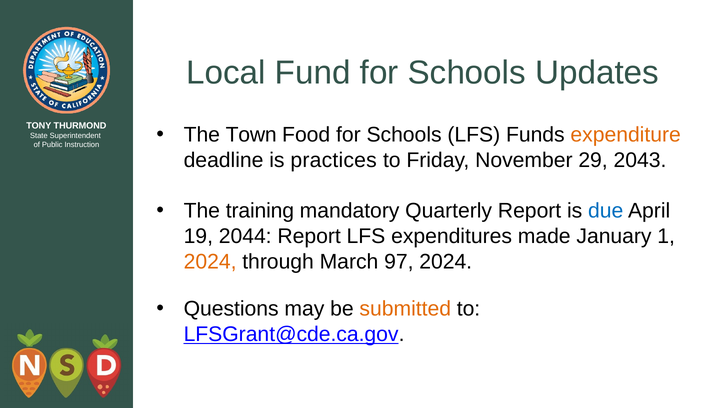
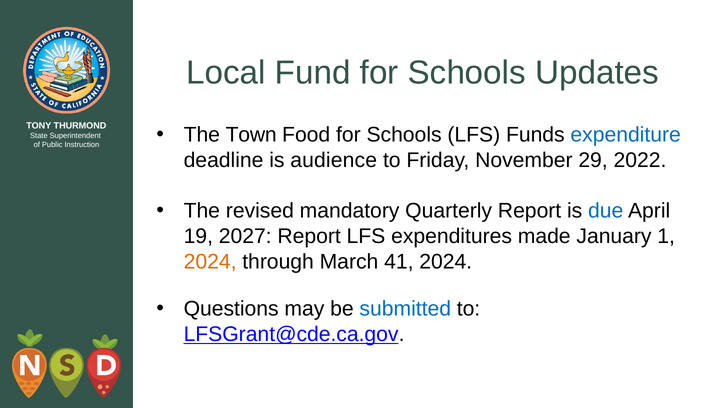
expenditure colour: orange -> blue (626, 135)
practices: practices -> audience (334, 160)
2043: 2043 -> 2022 (640, 160)
training: training -> revised (260, 211)
2044: 2044 -> 2027 (245, 236)
97: 97 -> 41 (399, 262)
submitted colour: orange -> blue (405, 309)
